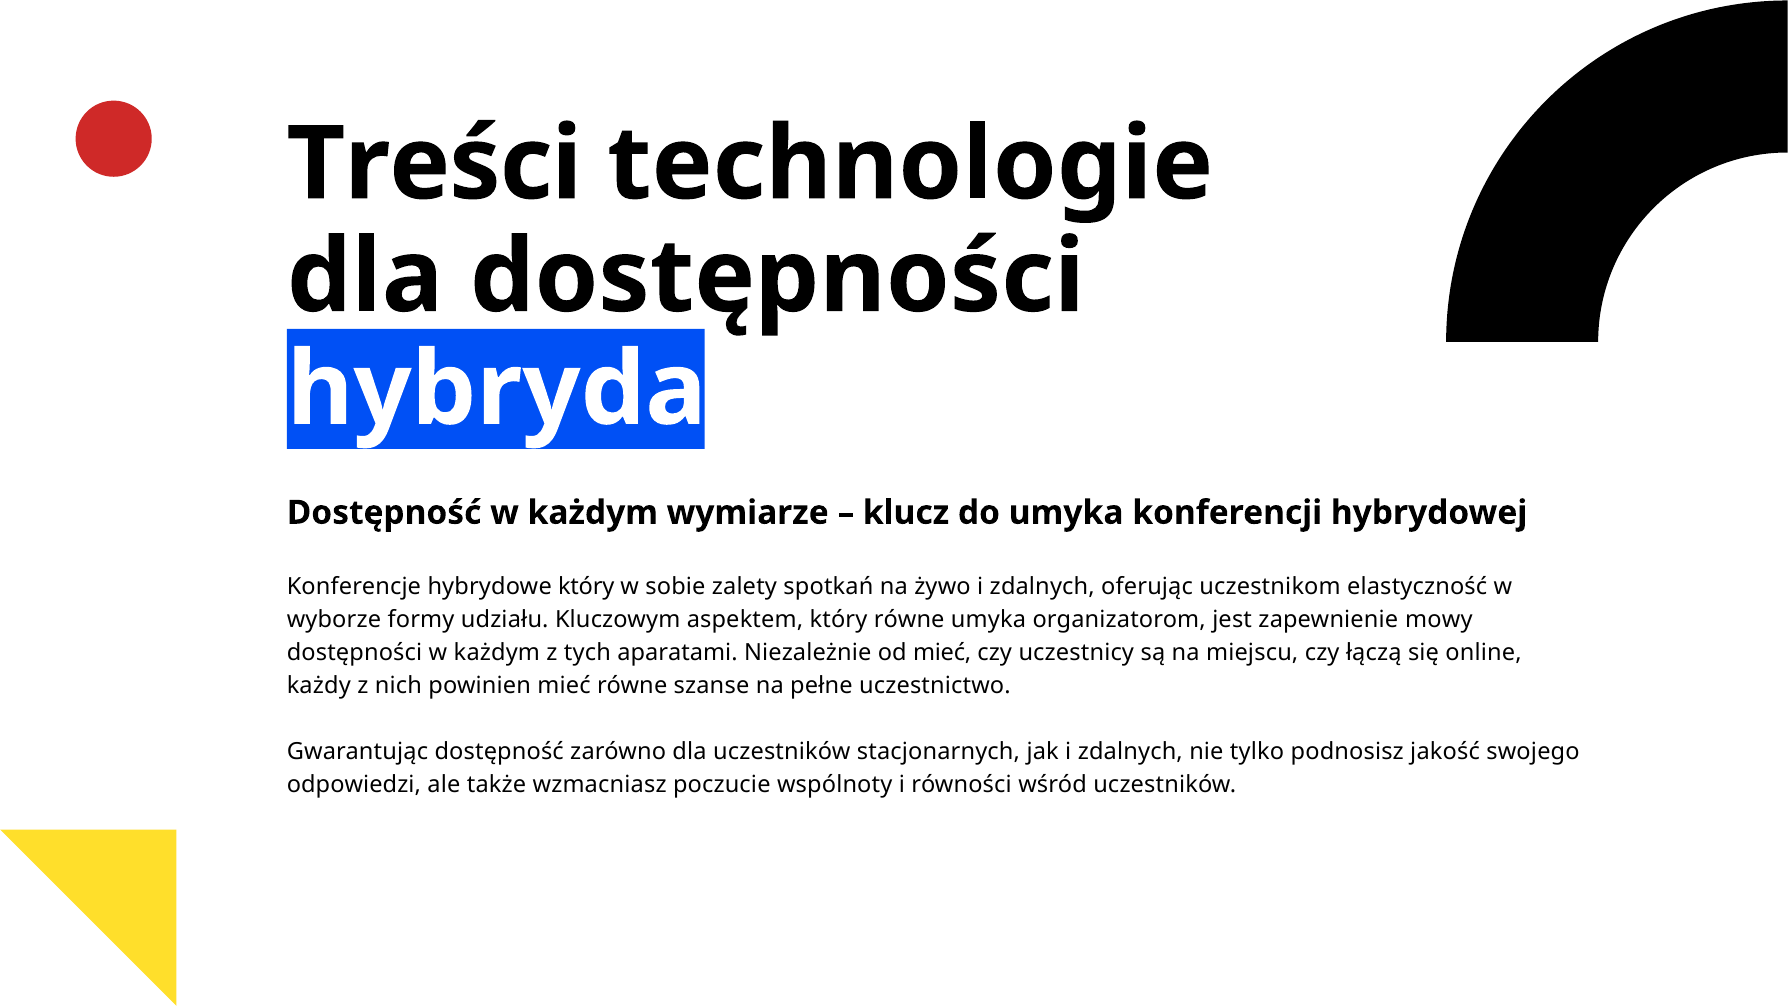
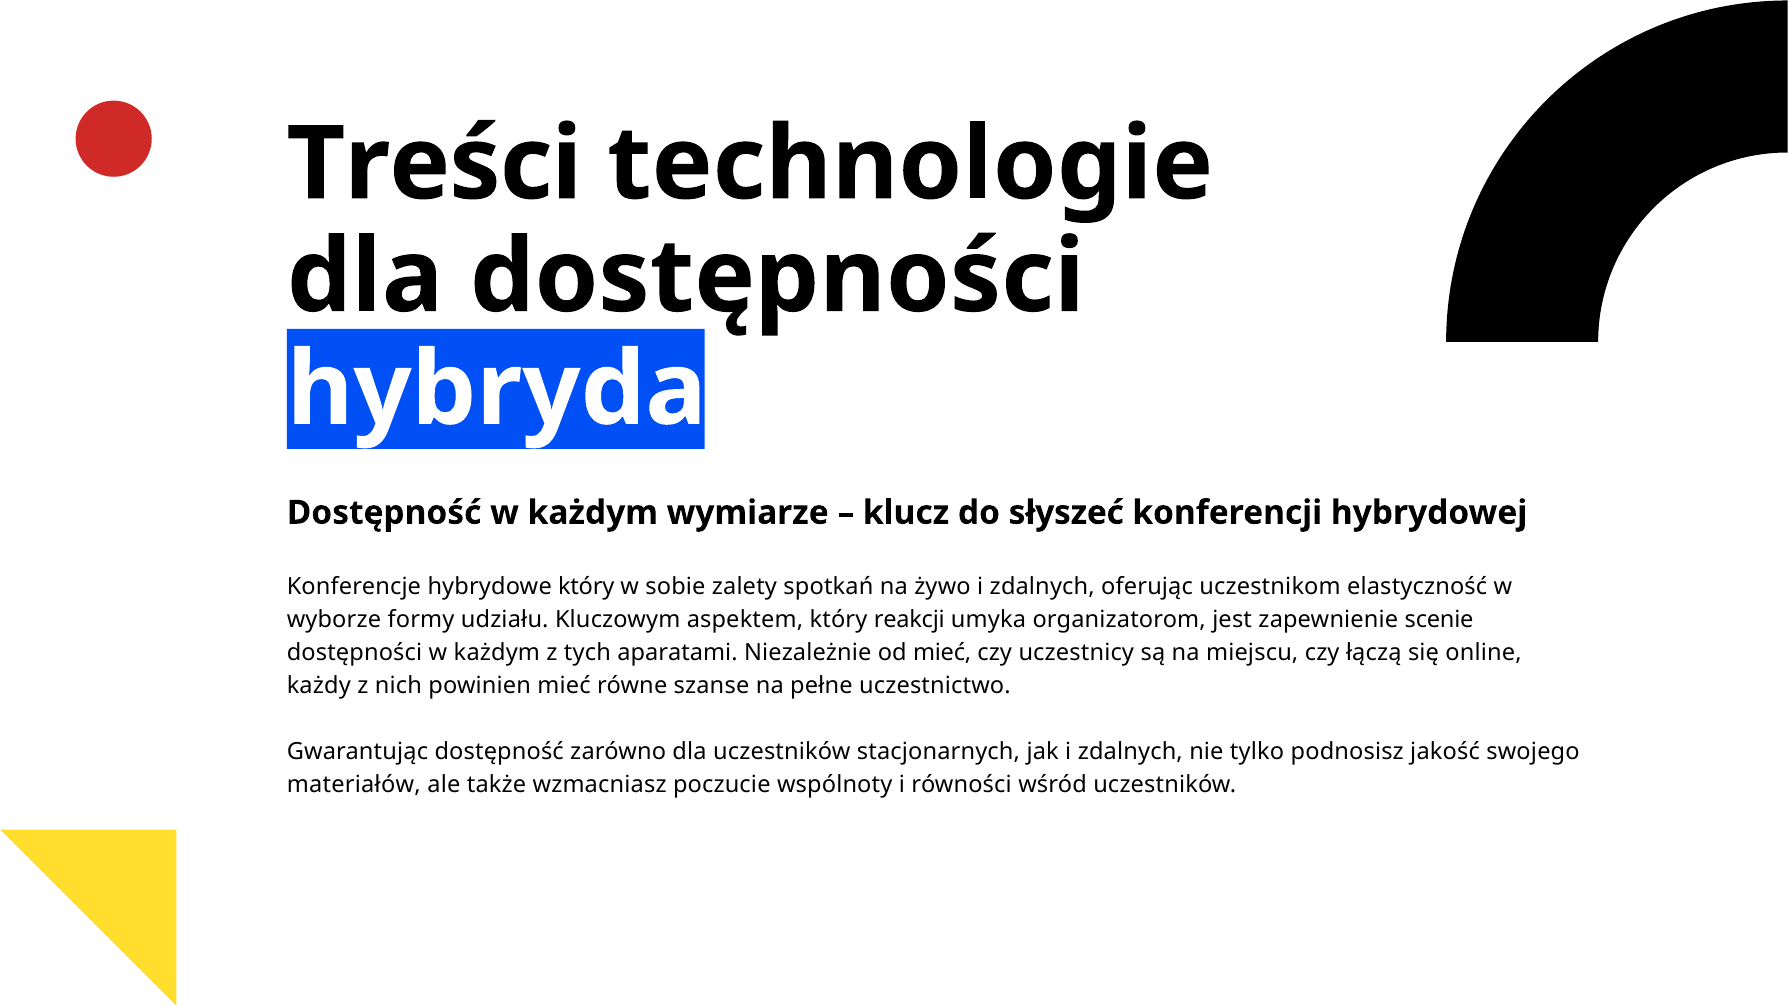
do umyka: umyka -> słyszeć (1066, 513)
który równe: równe -> reakcji (909, 620)
mowy: mowy -> scenie (1439, 620)
odpowiedzi: odpowiedzi -> materiałów (354, 784)
